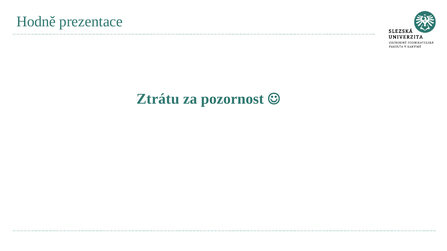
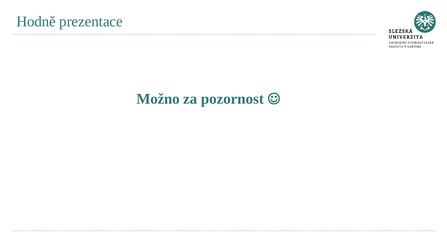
Ztrátu: Ztrátu -> Možno (158, 99)
